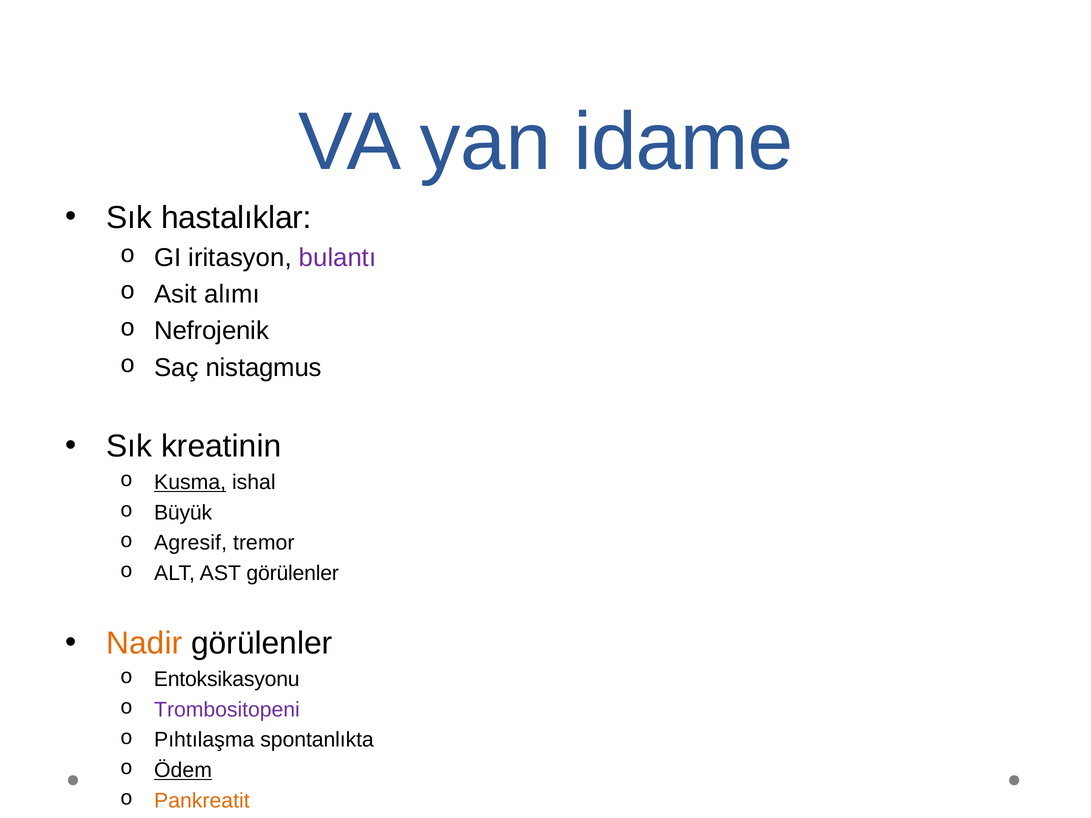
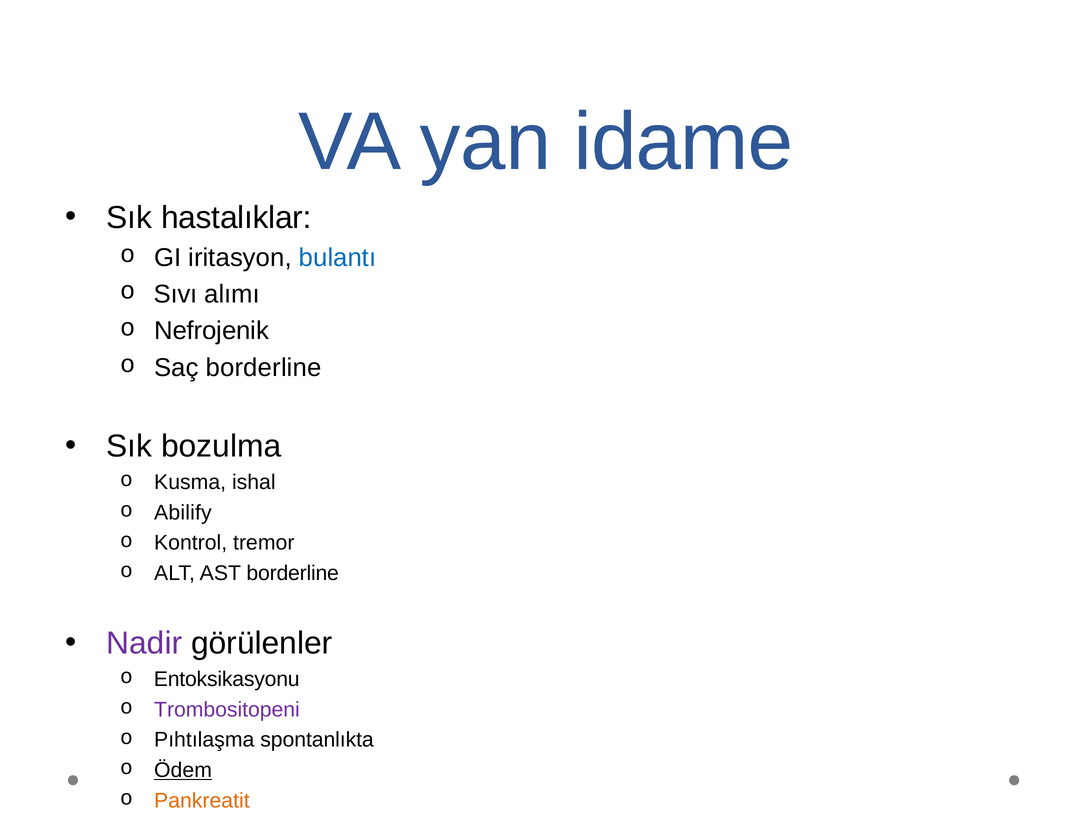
bulantı colour: purple -> blue (338, 258)
Asit: Asit -> Sıvı (176, 294)
Saç nistagmus: nistagmus -> borderline (264, 368)
kreatinin: kreatinin -> bozulma (221, 447)
Kusma underline: present -> none (190, 482)
Büyük: Büyük -> Abilify (183, 513)
Agresif: Agresif -> Kontrol (191, 543)
AST görülenler: görülenler -> borderline (293, 573)
Nadir colour: orange -> purple (144, 644)
